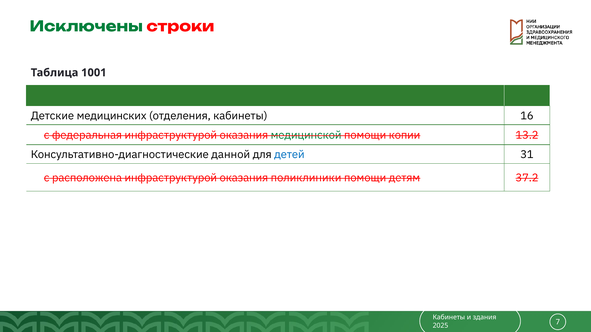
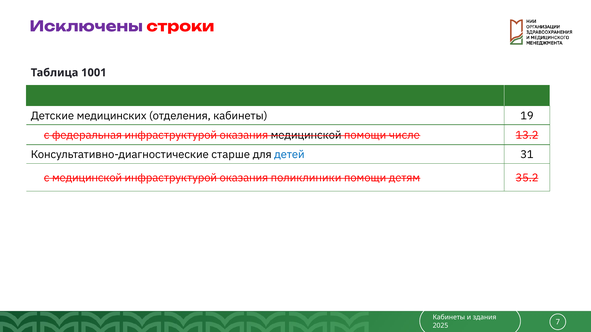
Исключены colour: green -> purple (86, 27)
16: 16 -> 19 (527, 116)
медицинской colour: green -> black (306, 135)
копии: копии -> числе (404, 135)
данной: данной -> старше (231, 155)
с расположена: расположена -> медицинской (87, 178)
37.2: 37.2 -> 35.2 (527, 178)
